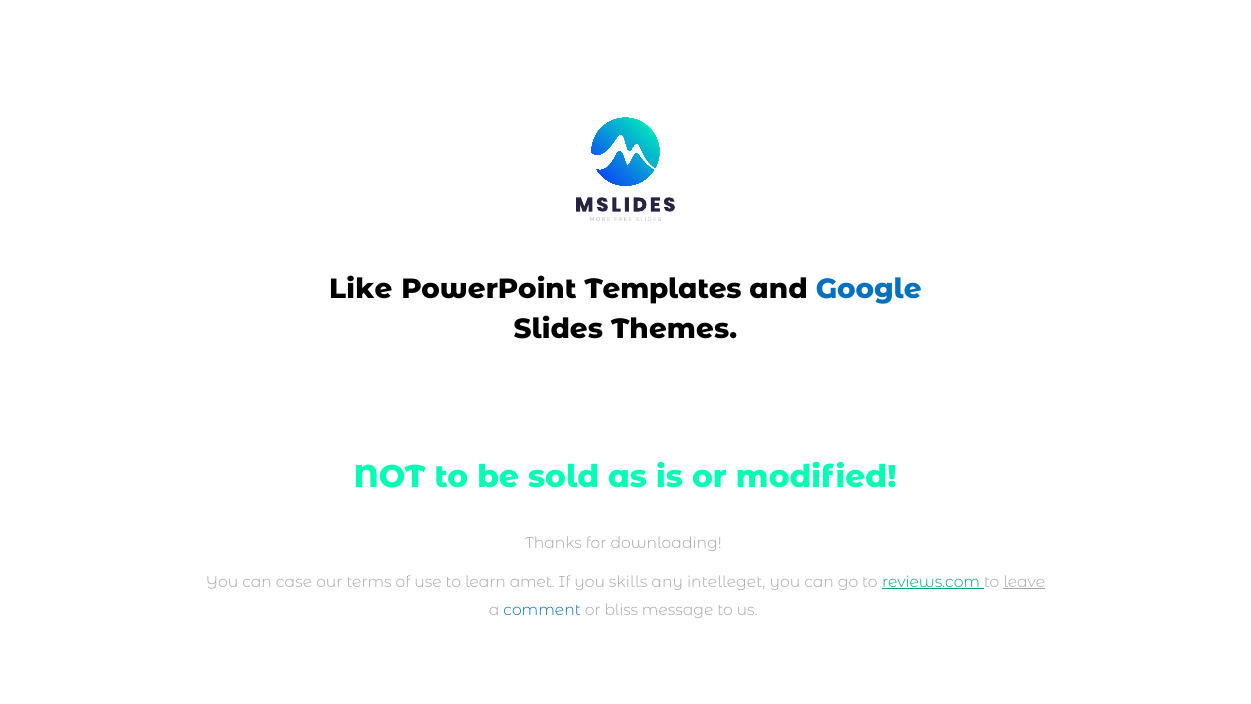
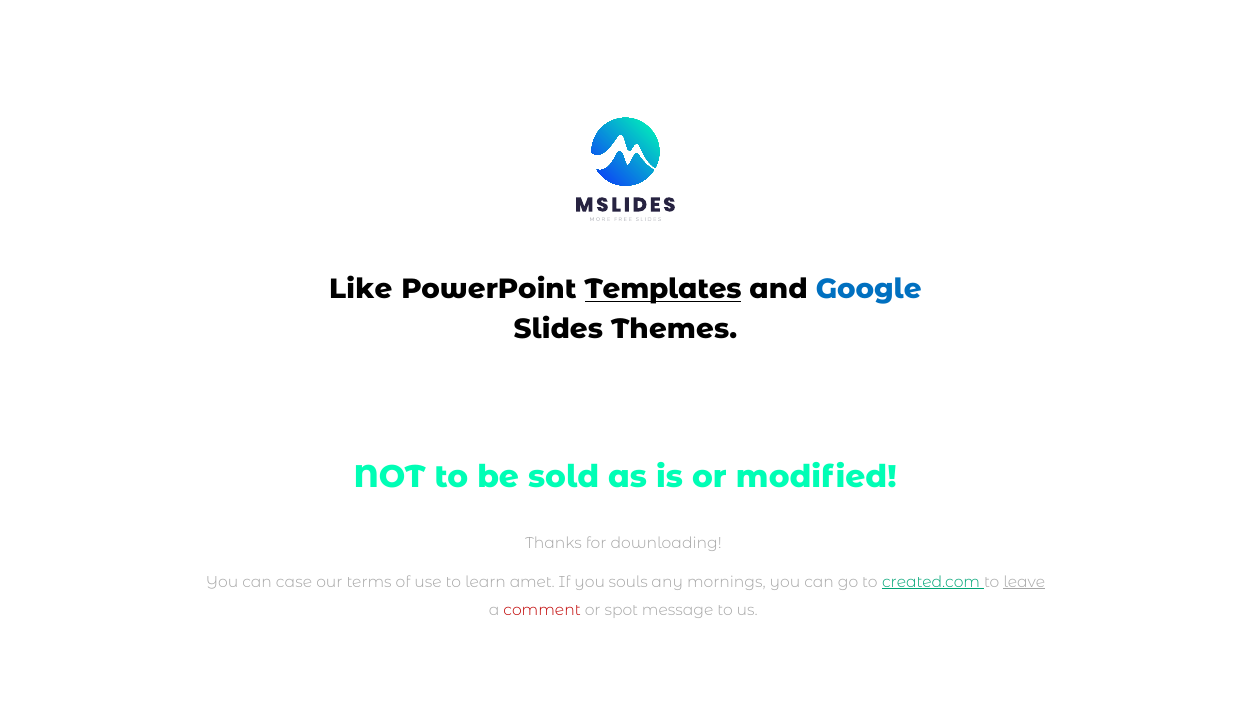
Templates underline: none -> present (663, 290)
skills: skills -> souls (628, 582)
intelleget: intelleget -> mornings (726, 582)
reviews.com: reviews.com -> created.com (931, 582)
comment colour: blue -> red (542, 610)
bliss: bliss -> spot (621, 610)
